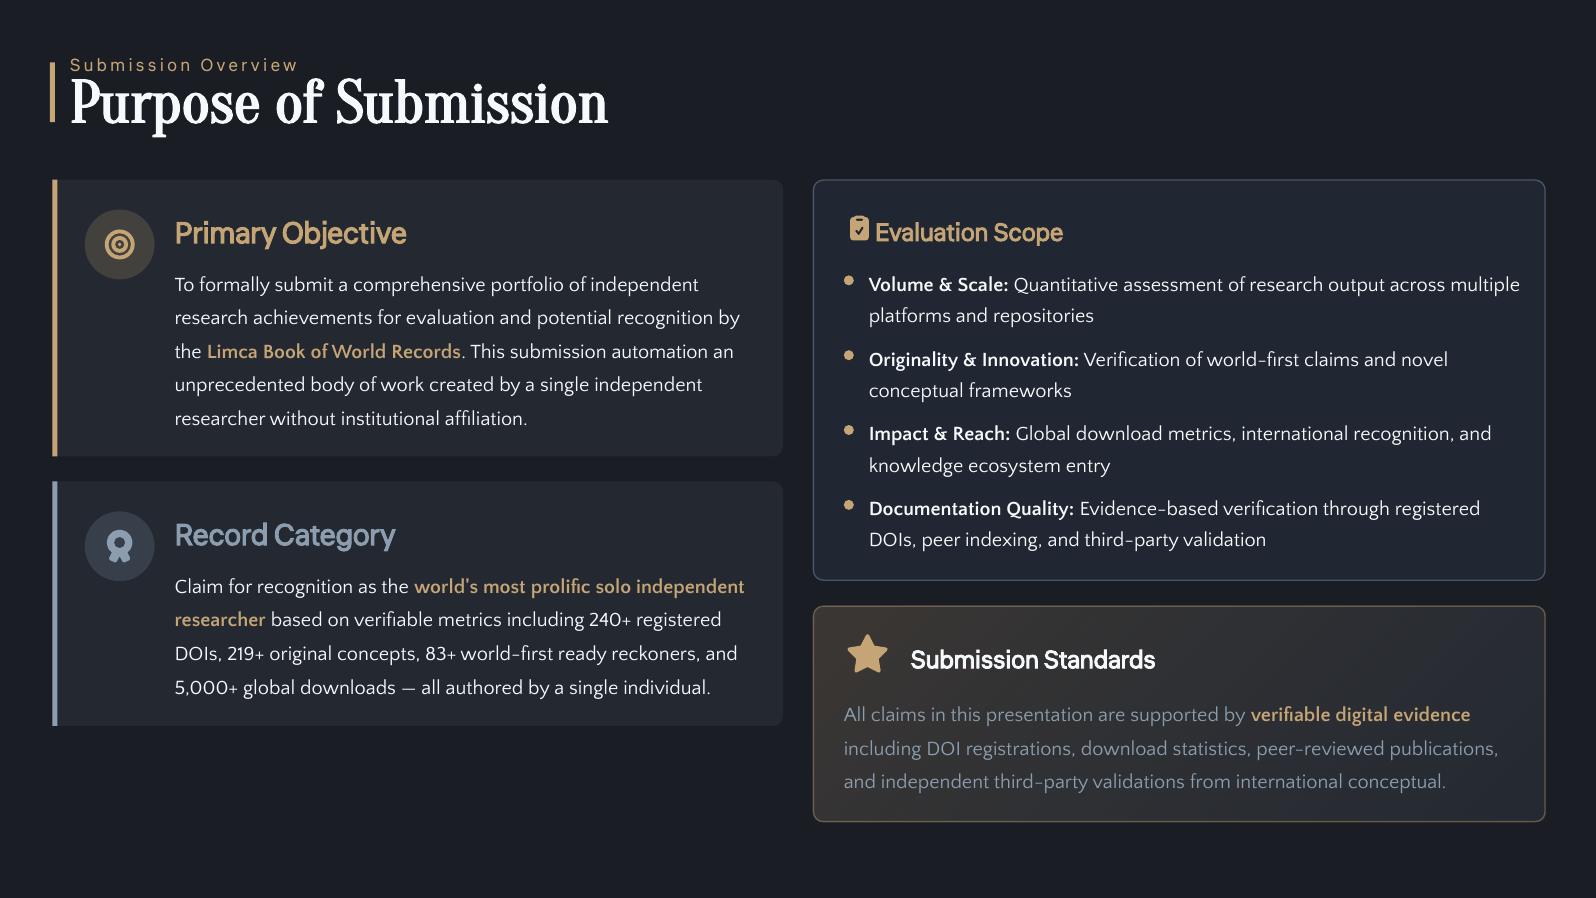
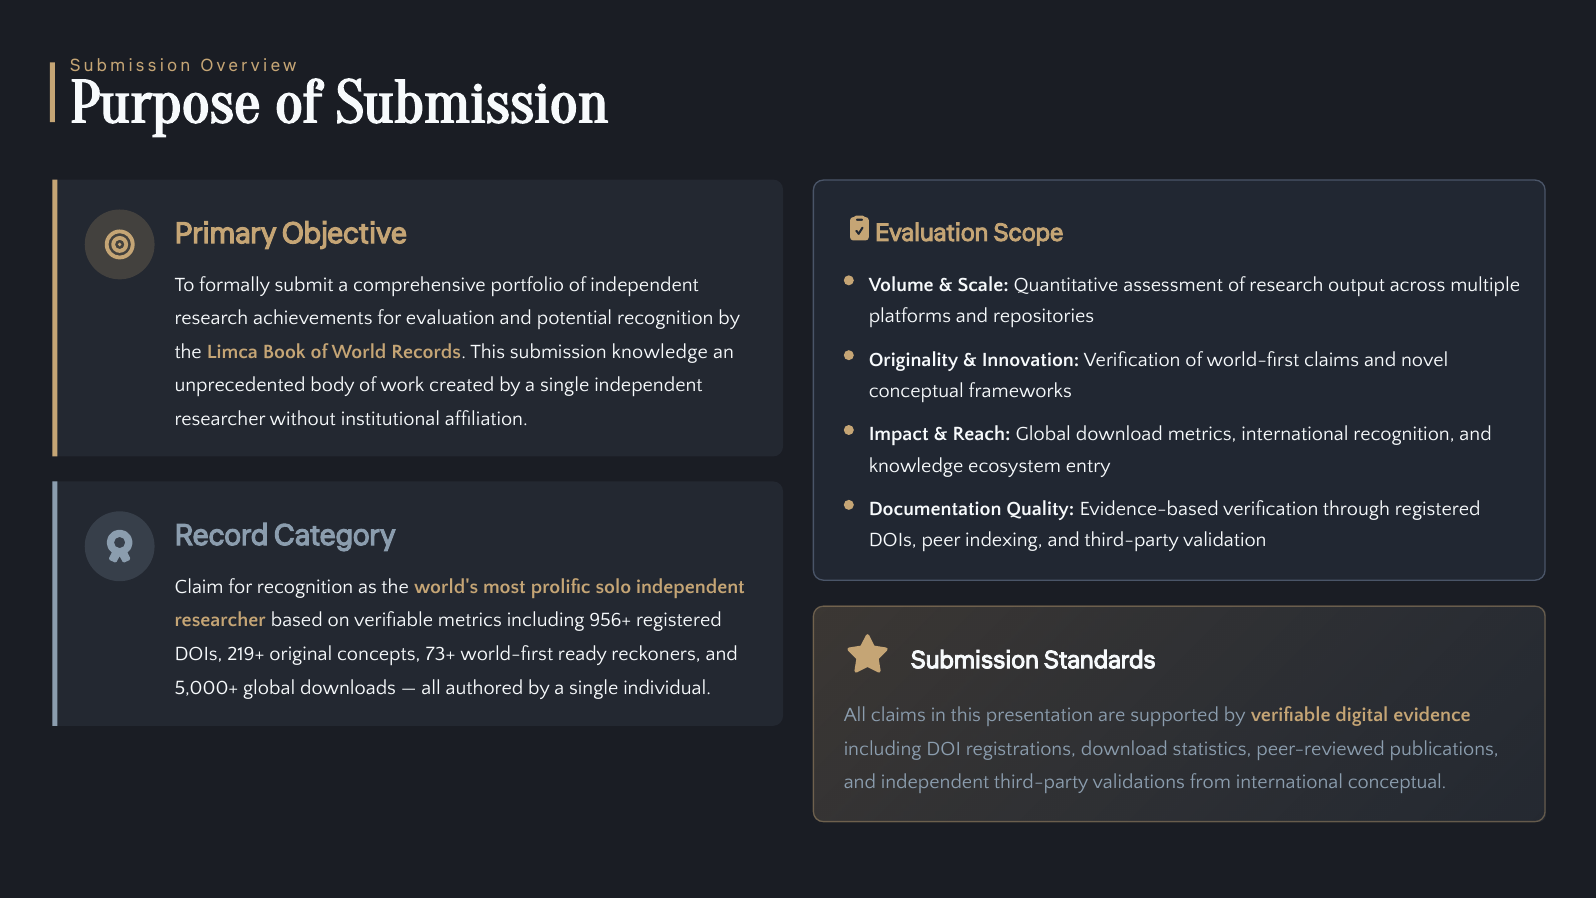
submission automation: automation -> knowledge (660, 351)
240+: 240+ -> 956+ (610, 620)
83+: 83+ -> 73+ (441, 654)
